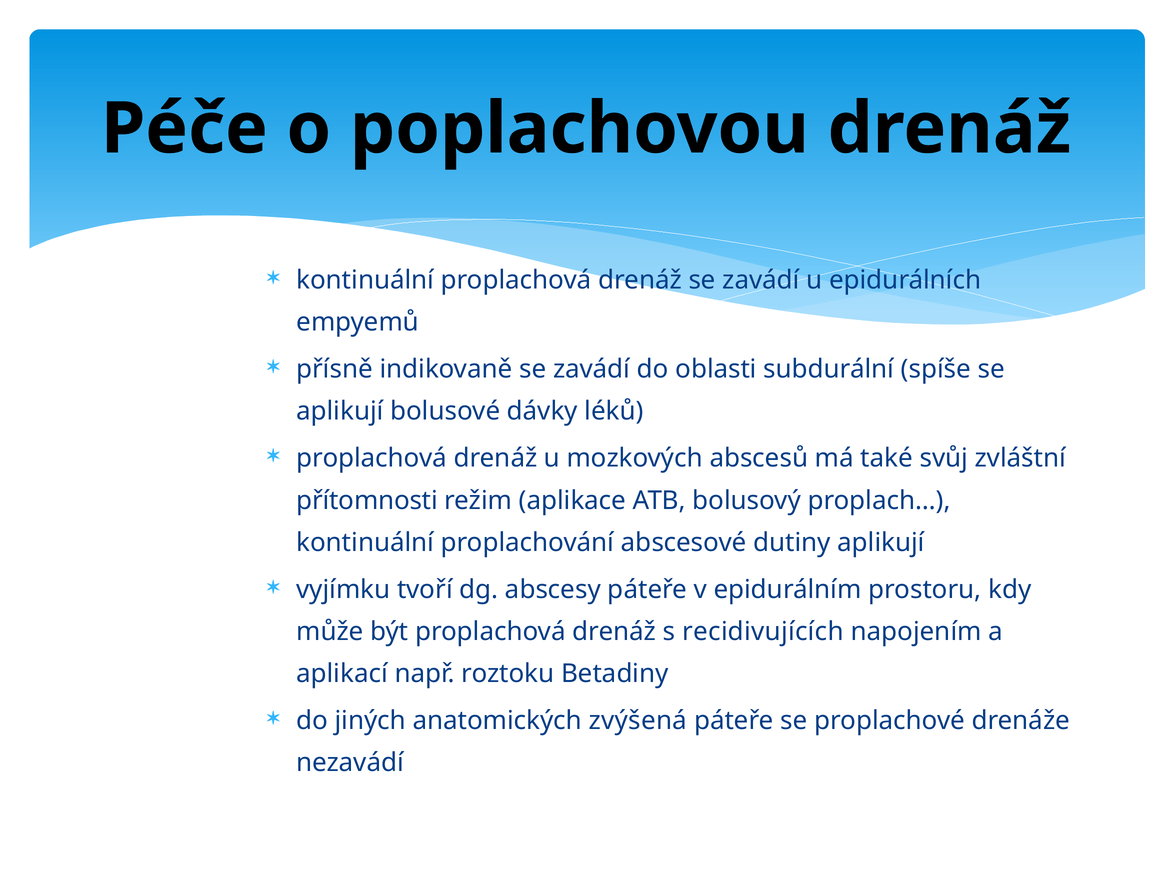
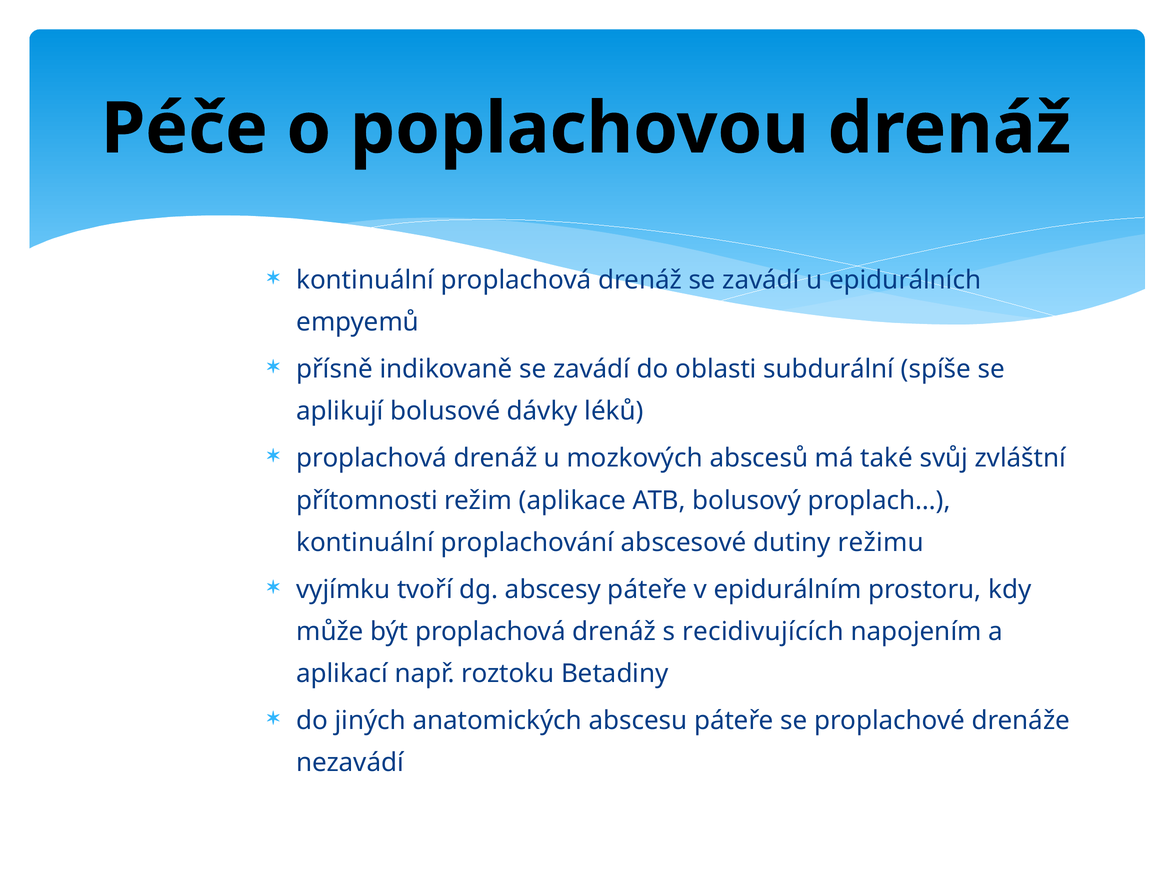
dutiny aplikují: aplikují -> režimu (881, 542)
zvýšená: zvýšená -> abscesu (638, 720)
